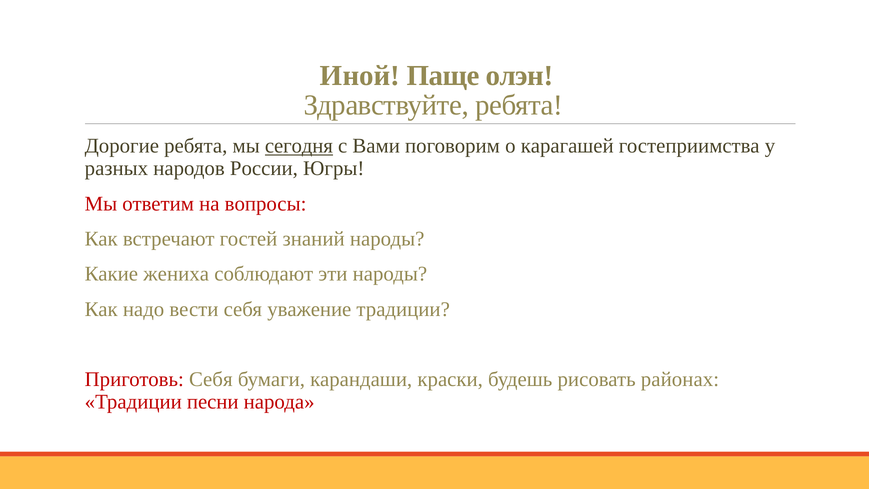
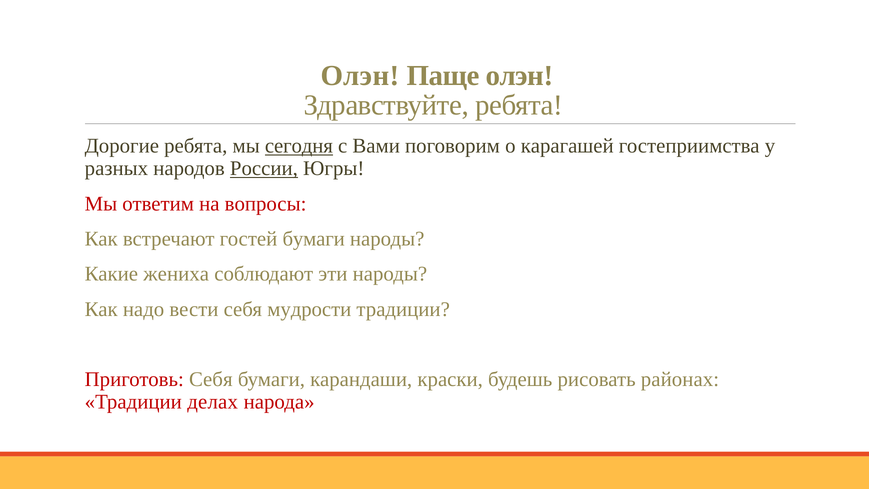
Иной: Иной -> Олэн (360, 75)
России underline: none -> present (264, 168)
гостей знаний: знаний -> бумаги (314, 239)
уважение: уважение -> мудрости (309, 309)
песни: песни -> делах (213, 402)
